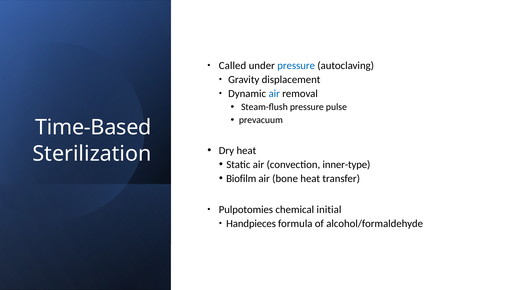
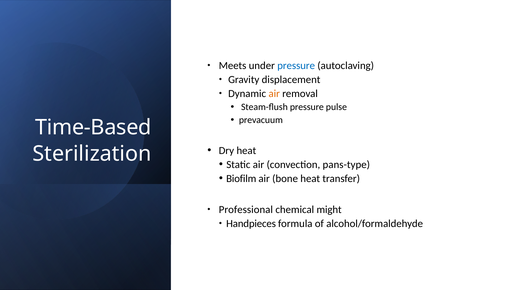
Called: Called -> Meets (233, 66)
air colour: blue -> orange (274, 94)
inner-type: inner-type -> pans-type (346, 165)
Pulpotomies: Pulpotomies -> Professional (246, 210)
initial: initial -> might (329, 210)
